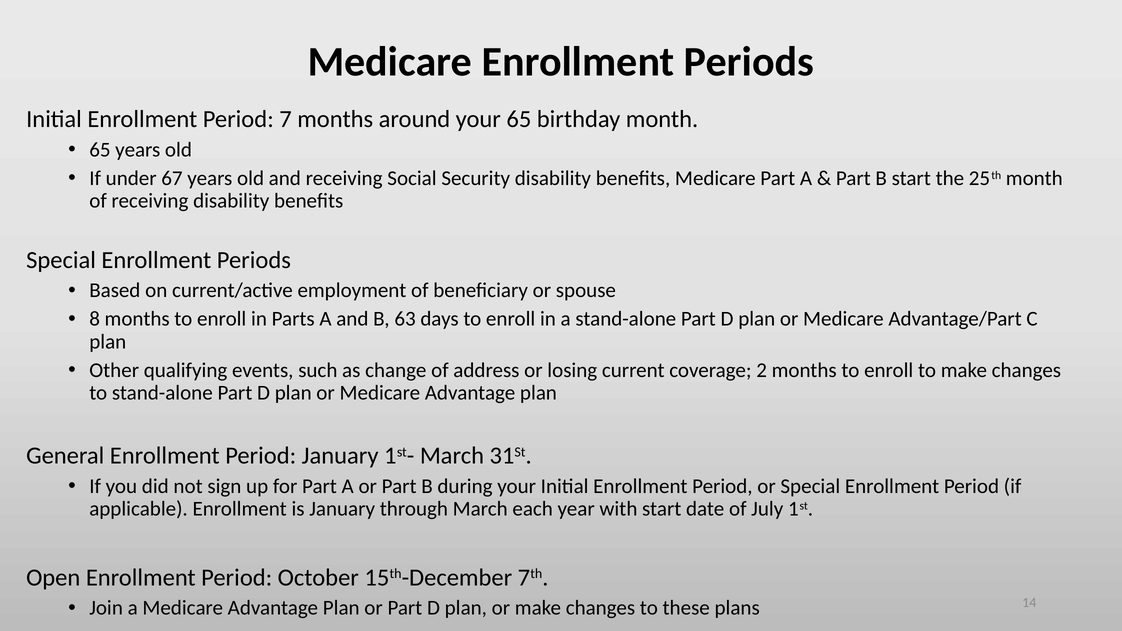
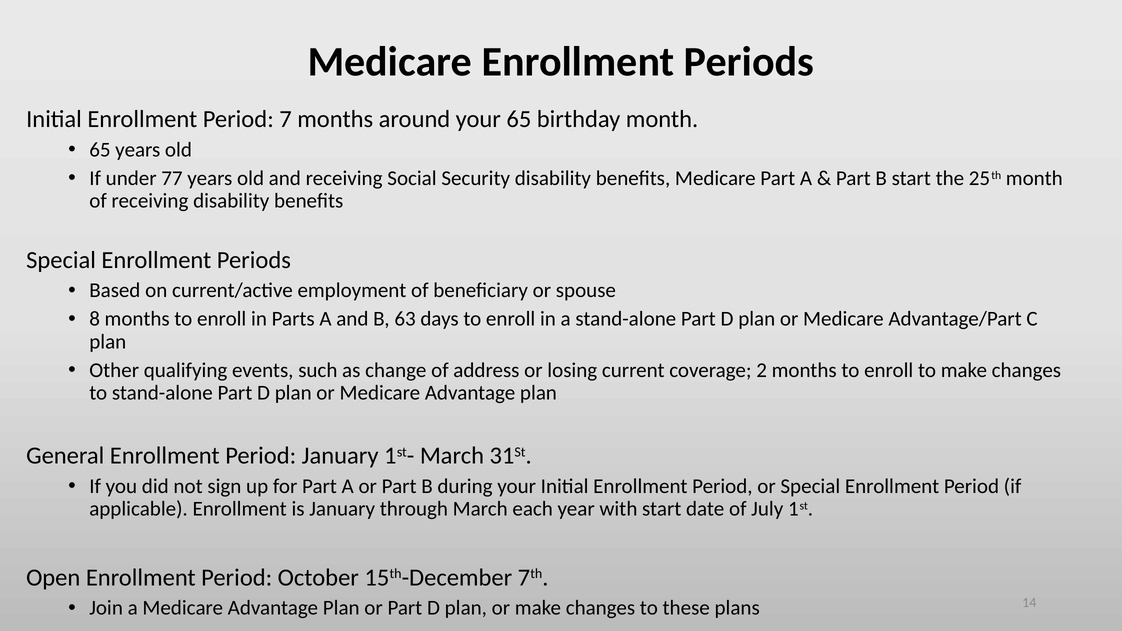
67: 67 -> 77 (172, 178)
